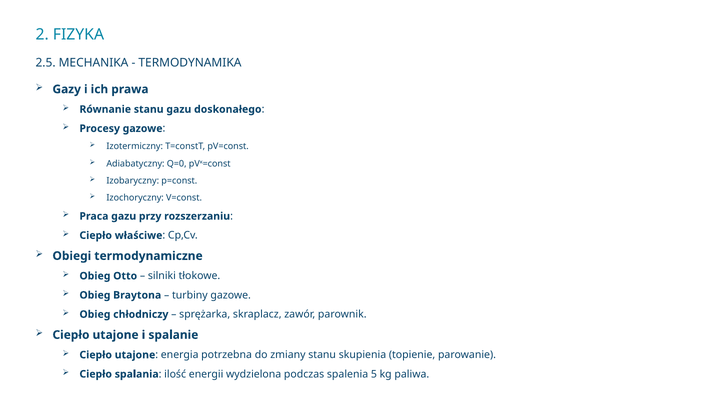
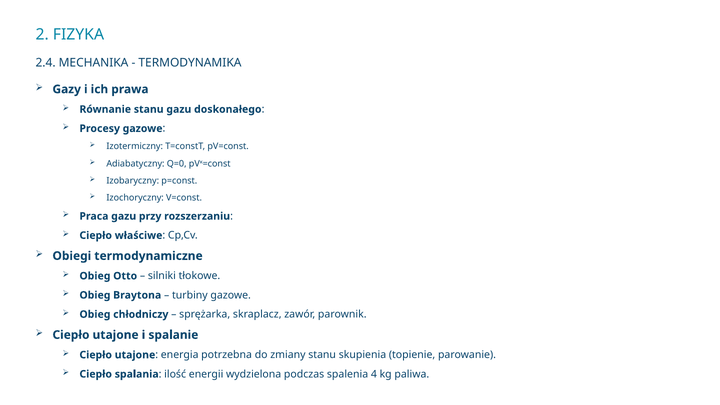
2.5: 2.5 -> 2.4 (46, 63)
5: 5 -> 4 (374, 374)
